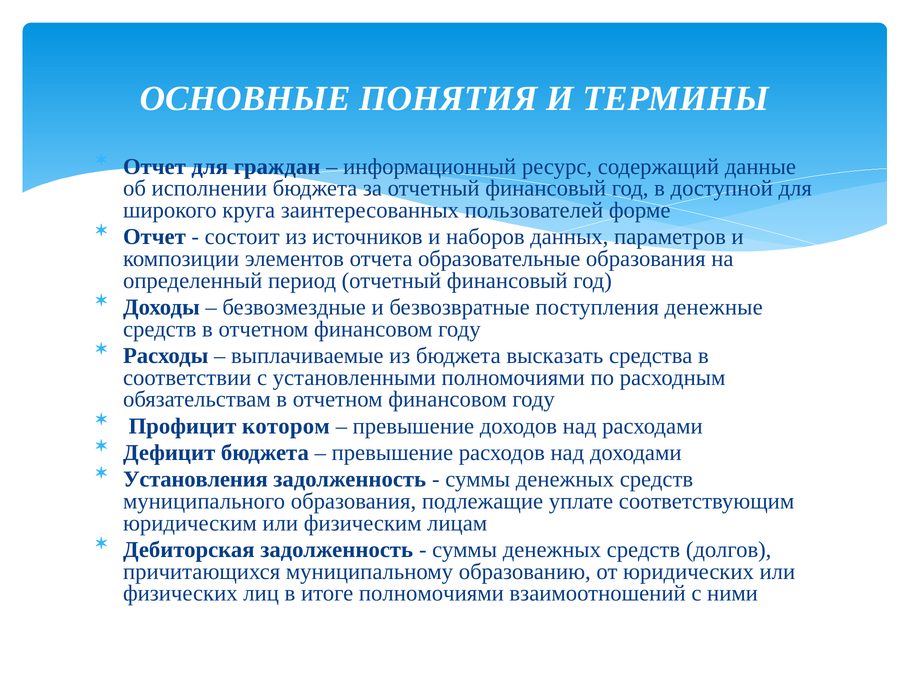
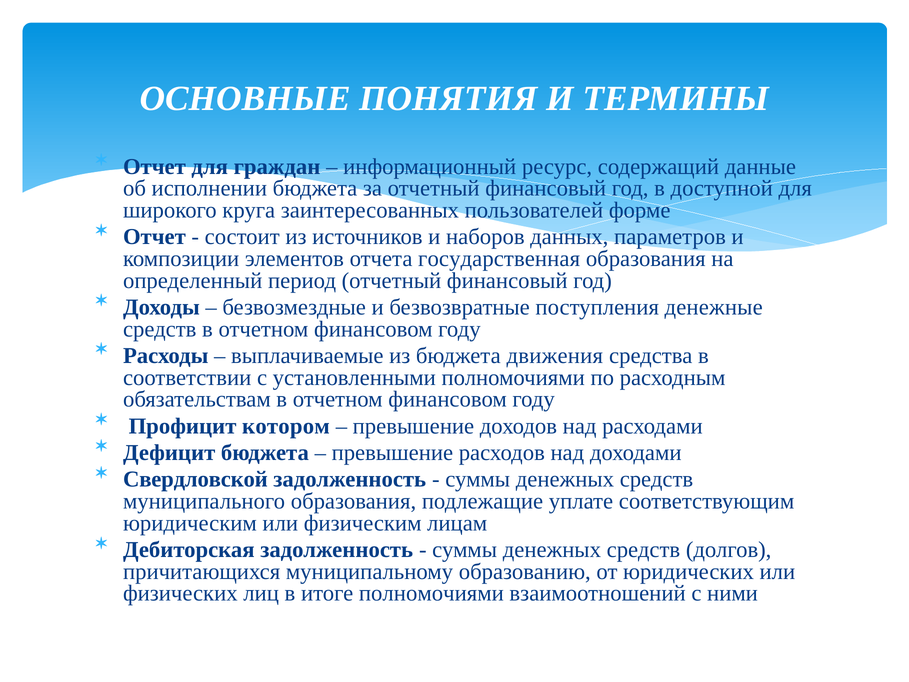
образовательные: образовательные -> государственная (499, 259)
высказать: высказать -> движения (555, 356)
Установления: Установления -> Свердловской (195, 479)
